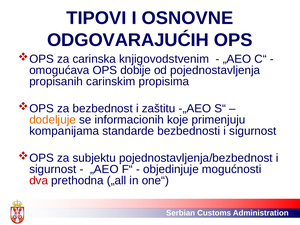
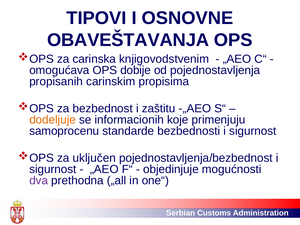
ODGOVARAJUĆIH: ODGOVARAJUĆIH -> OBAVEŠTAVANJA (128, 40)
kompanijama: kompanijama -> samoprocenu (64, 131)
subjektu: subjektu -> uključen (94, 158)
dva colour: red -> purple (39, 181)
